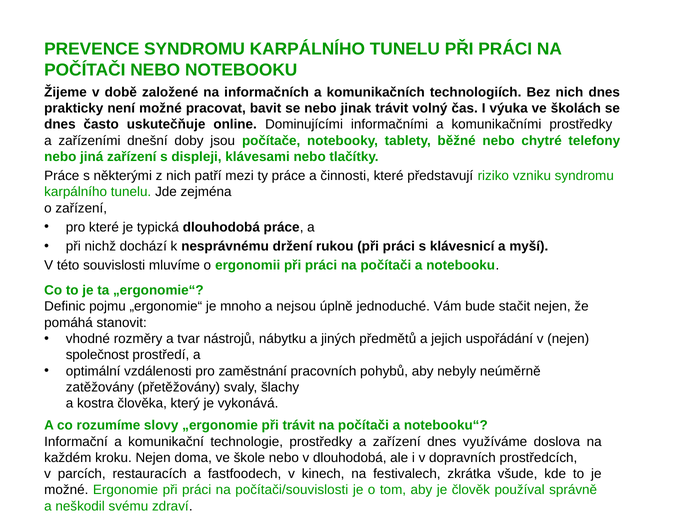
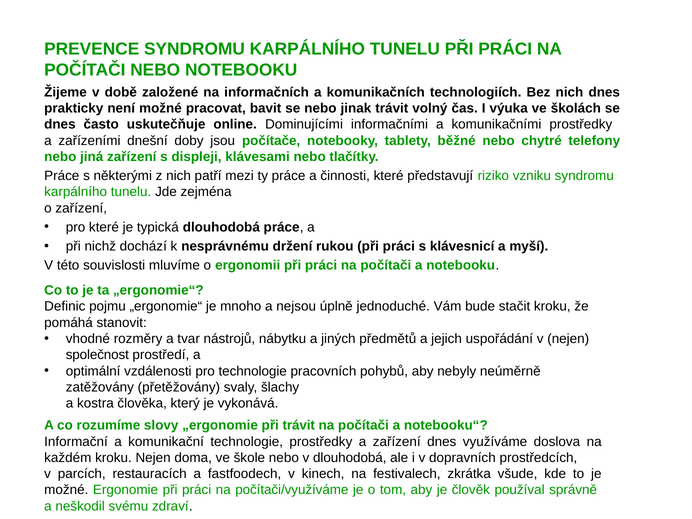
stačit nejen: nejen -> kroku (552, 307)
pro zaměstnání: zaměstnání -> technologie (253, 371)
počítači/souvislosti: počítači/souvislosti -> počítači/využíváme (292, 490)
